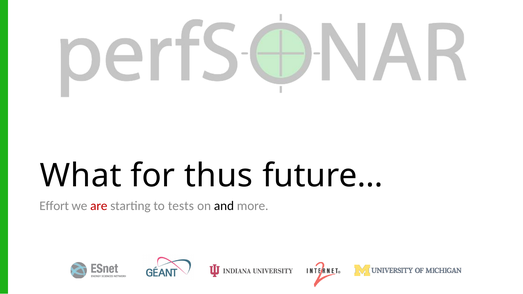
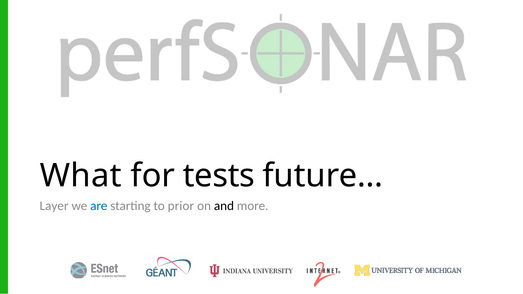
thus: thus -> tests (219, 176)
Effort: Effort -> Layer (54, 206)
are colour: red -> blue (99, 206)
tests: tests -> prior (181, 206)
